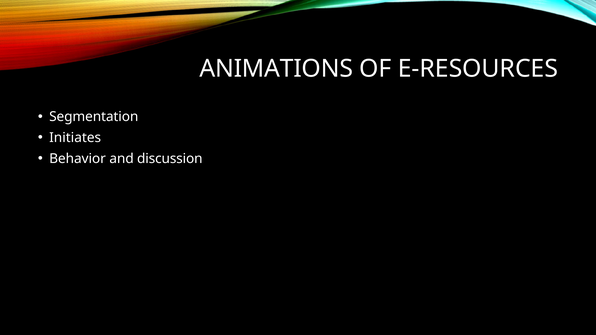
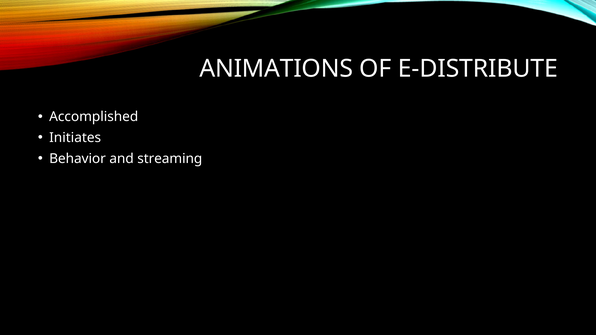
E-RESOURCES: E-RESOURCES -> E-DISTRIBUTE (478, 69)
Segmentation: Segmentation -> Accomplished (94, 117)
discussion: discussion -> streaming (170, 159)
